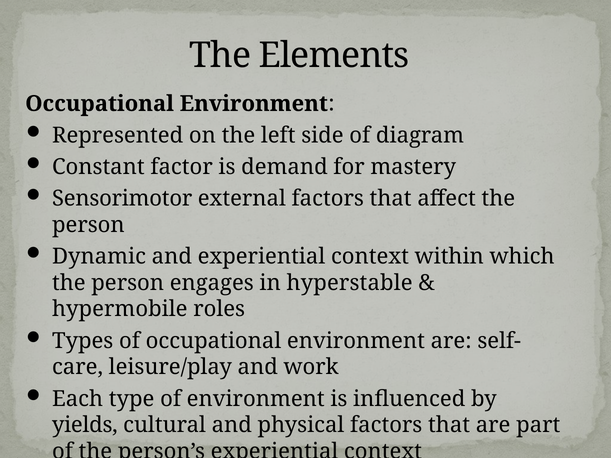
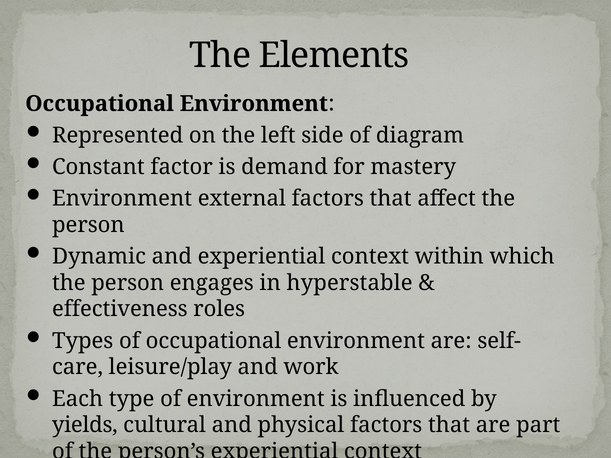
Sensorimotor: Sensorimotor -> Environment (122, 198)
hypermobile: hypermobile -> effectiveness (120, 309)
